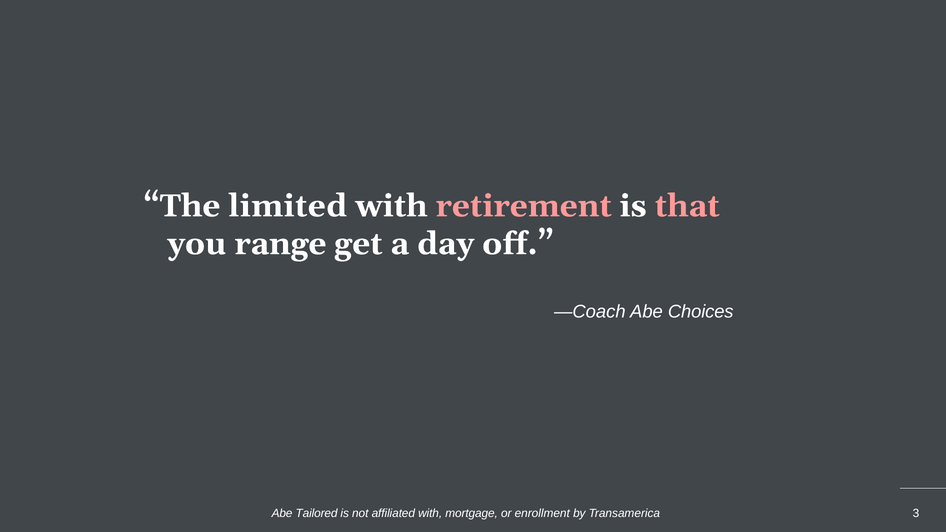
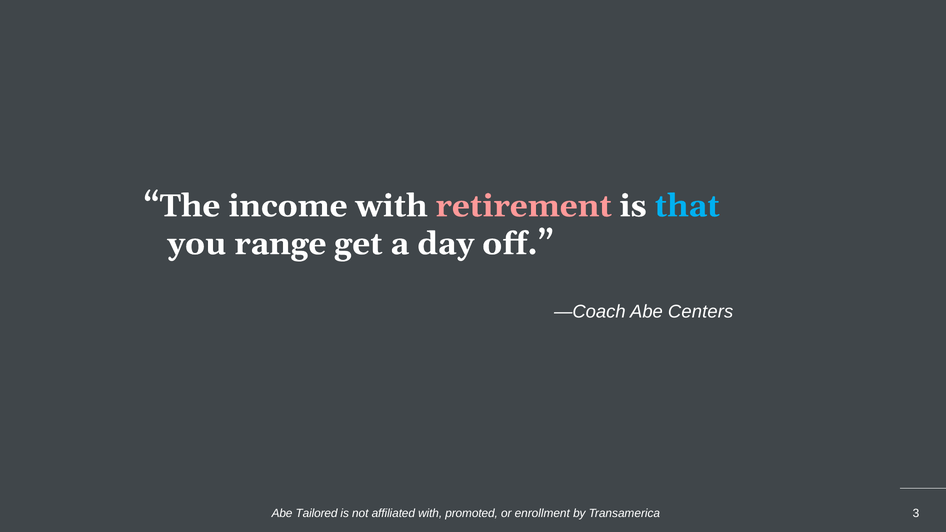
limited: limited -> income (288, 206)
that colour: pink -> light blue (687, 206)
Choices: Choices -> Centers (701, 312)
mortgage: mortgage -> promoted (472, 513)
